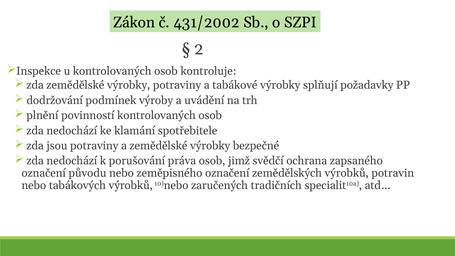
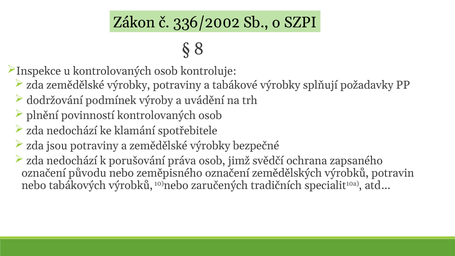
431/2002: 431/2002 -> 336/2002 (207, 22)
2: 2 -> 8 (199, 49)
